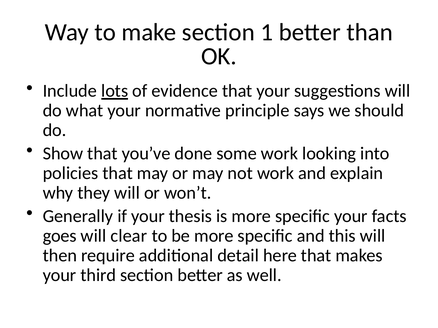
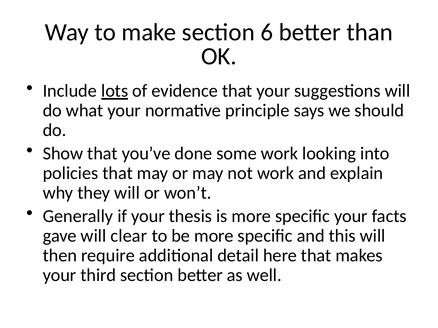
1: 1 -> 6 (267, 32)
goes: goes -> gave (60, 236)
